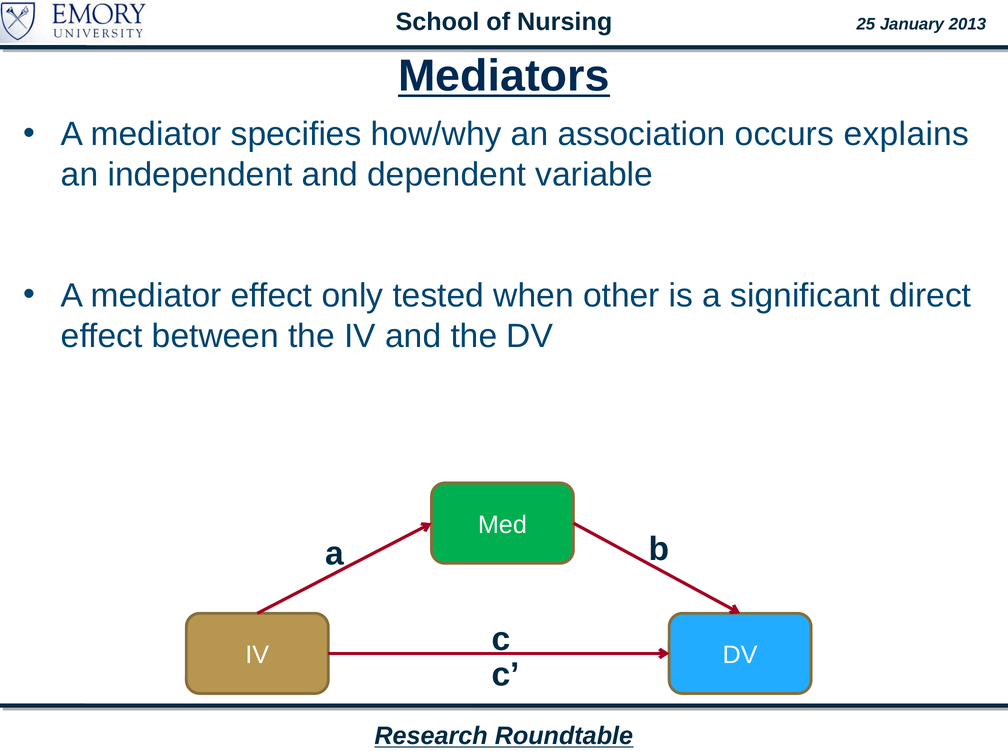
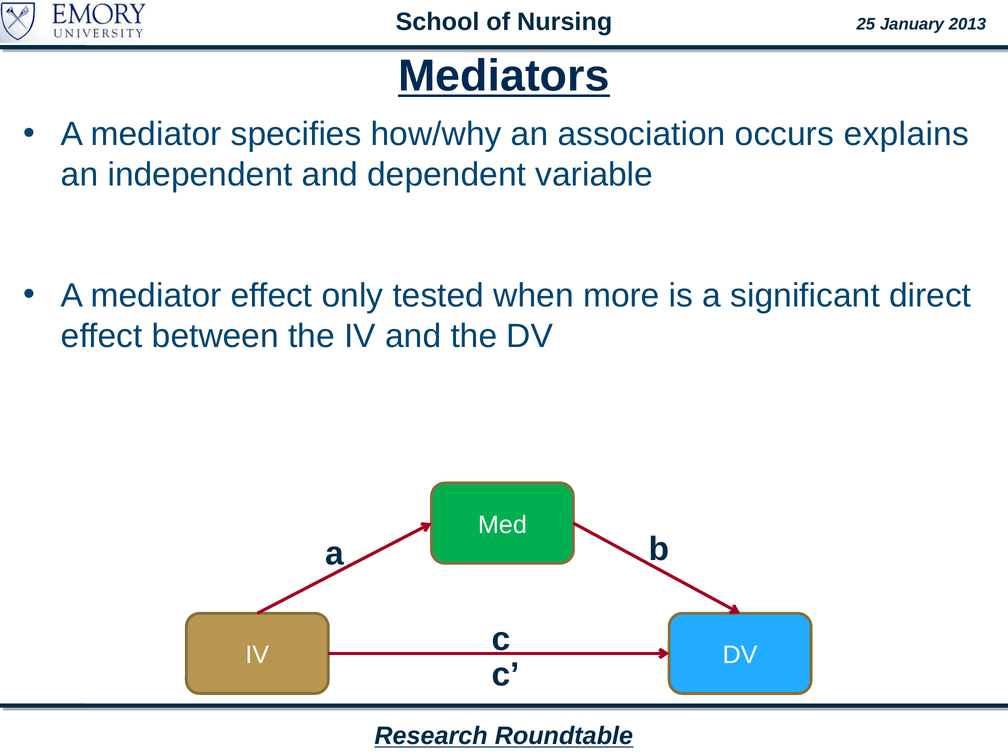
other: other -> more (621, 296)
